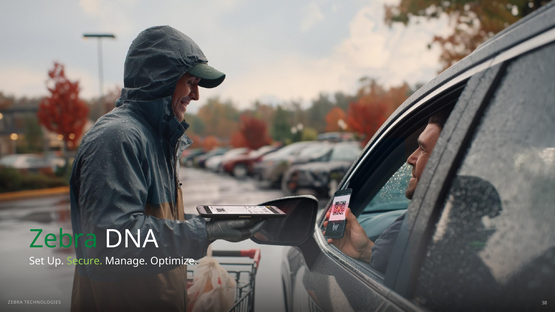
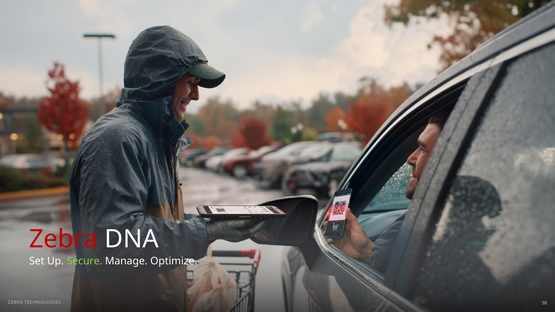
Zebra colour: green -> red (64, 239)
